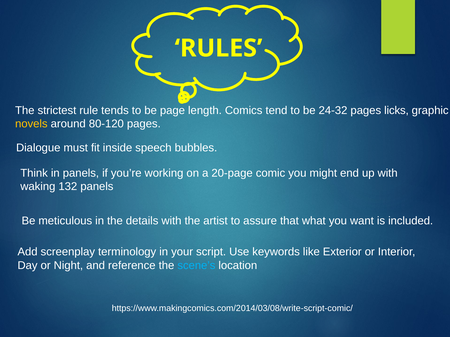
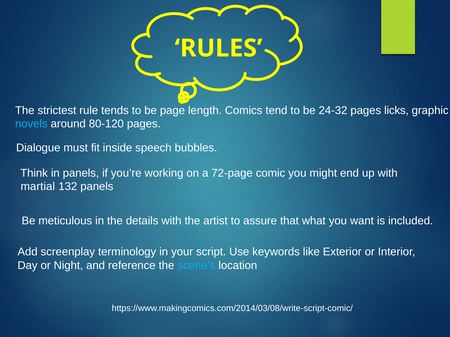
novels colour: yellow -> light blue (31, 124)
20-page: 20-page -> 72-page (232, 173)
waking: waking -> martial (38, 187)
